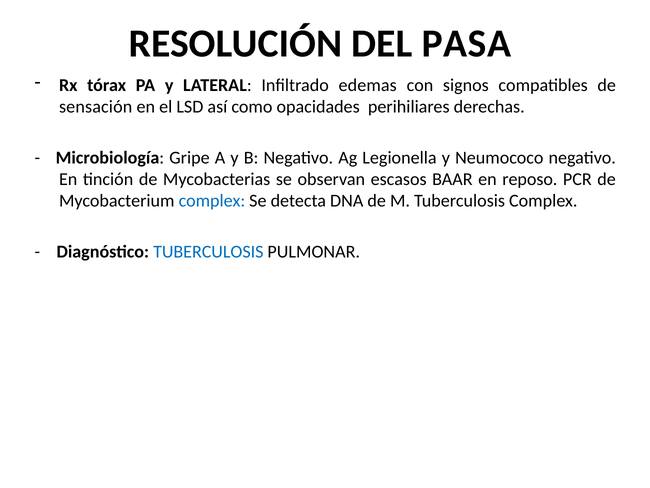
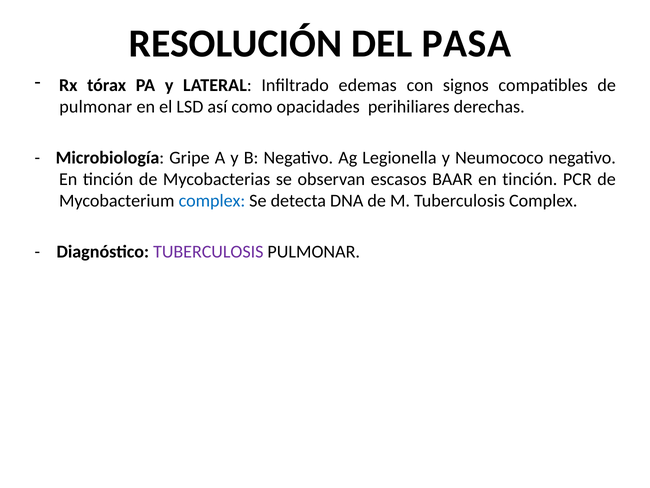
sensación: sensación -> pulmonar (96, 107)
BAAR en reposo: reposo -> tinción (530, 179)
TUBERCULOSIS colour: blue -> purple (208, 251)
